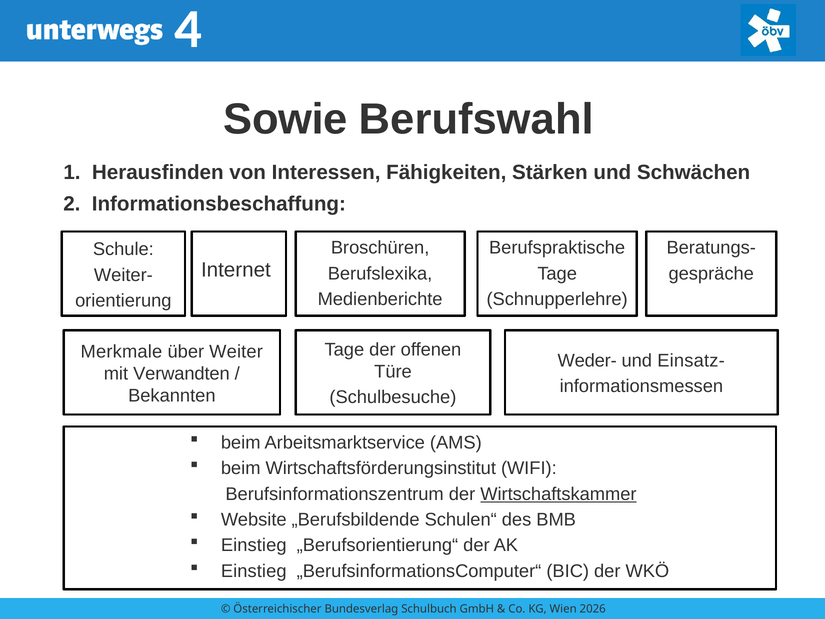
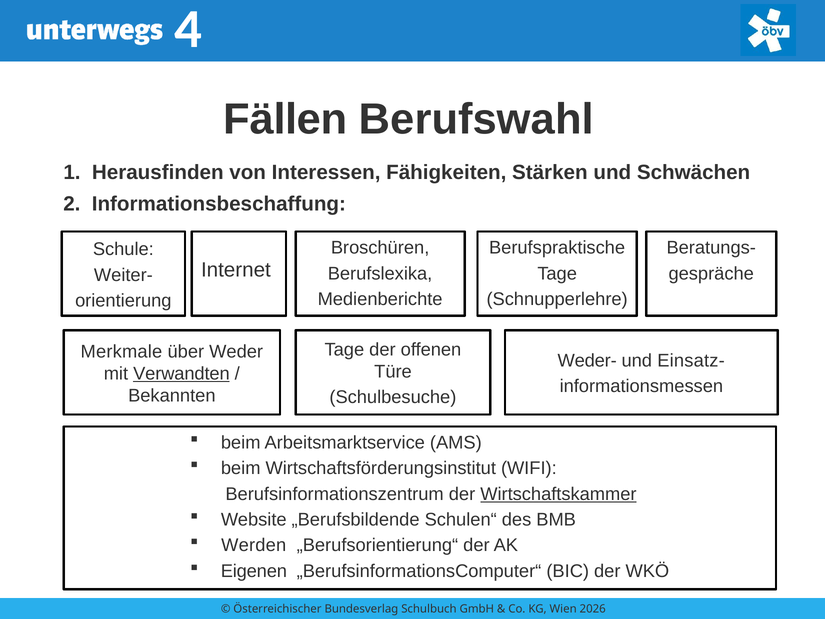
Sowie: Sowie -> Fällen (285, 119)
Weiter: Weiter -> Weder (236, 351)
Verwandten underline: none -> present (181, 373)
Einstieg: Einstieg -> Werden (254, 545)
Einstieg: Einstieg -> Eigenen (254, 571)
